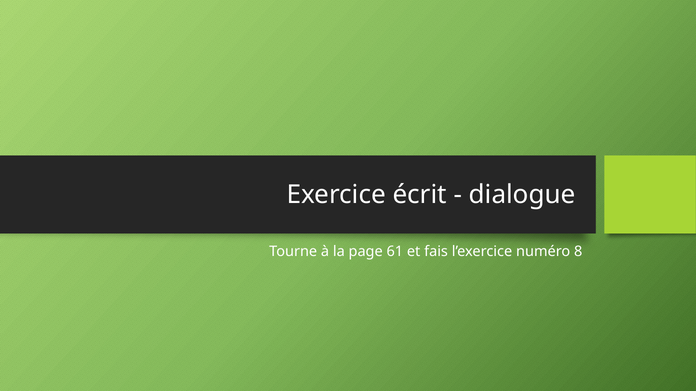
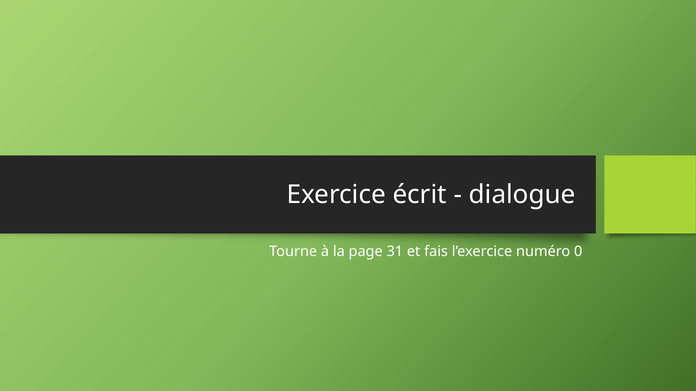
61: 61 -> 31 (395, 252)
8: 8 -> 0 (578, 252)
